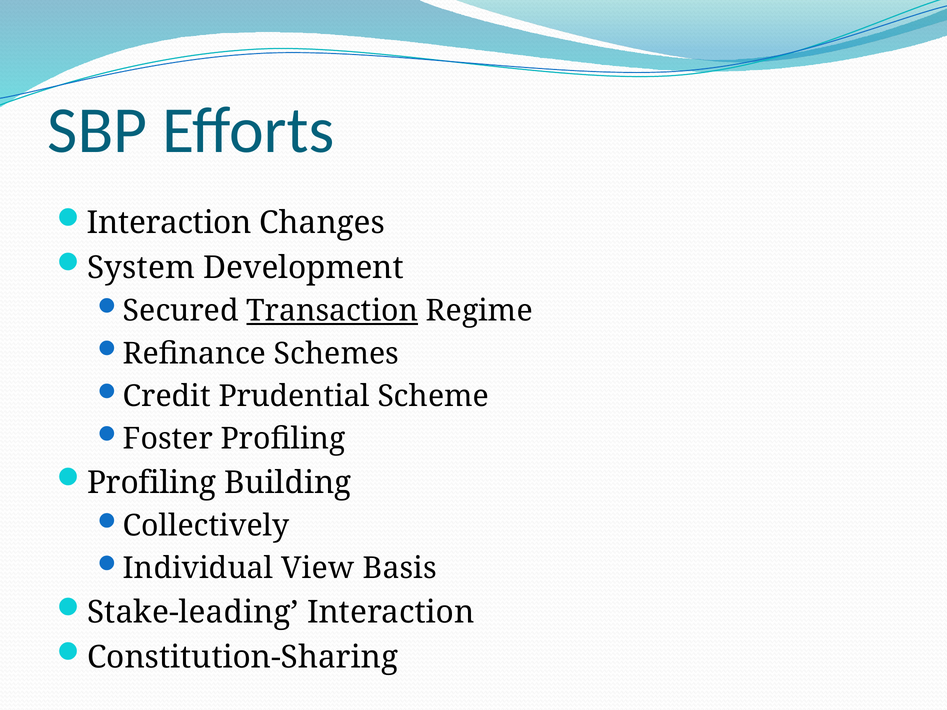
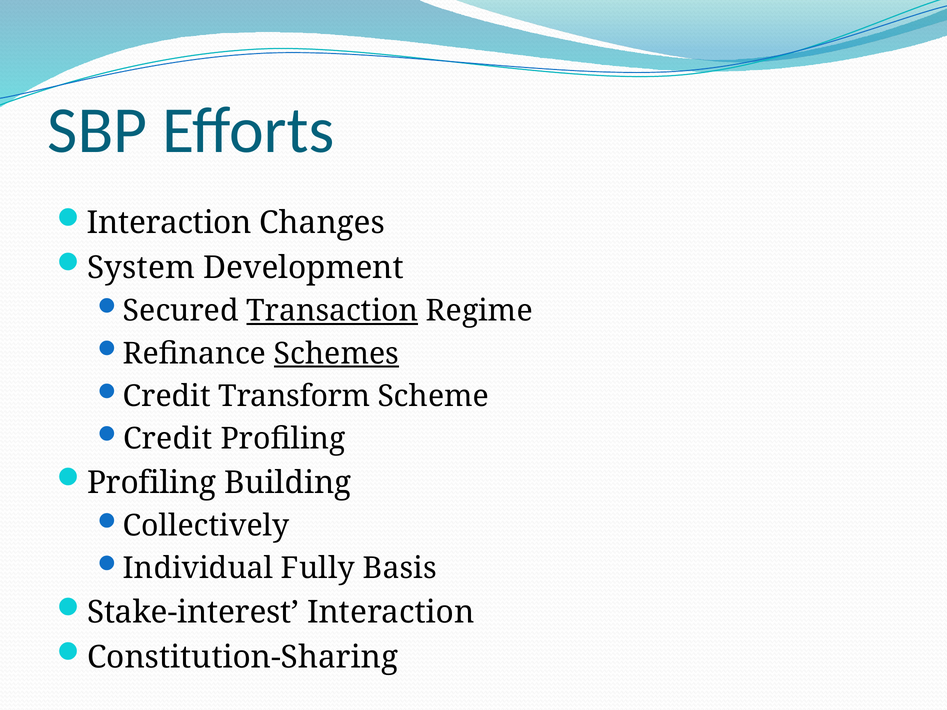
Schemes underline: none -> present (337, 354)
Prudential: Prudential -> Transform (294, 396)
Foster: Foster -> Credit (168, 439)
View: View -> Fully (318, 569)
Stake-leading: Stake-leading -> Stake-interest (193, 613)
